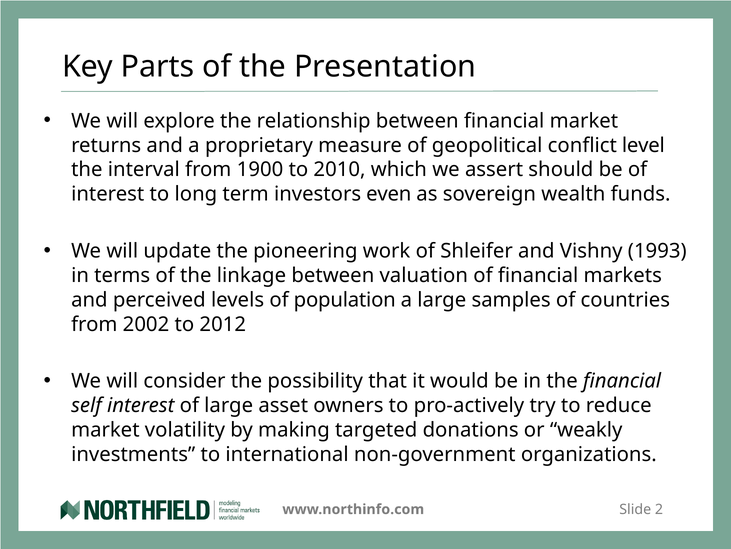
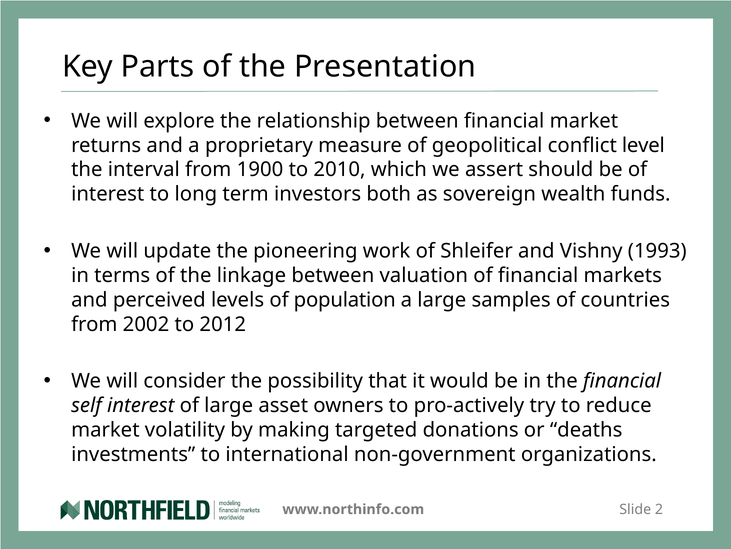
even: even -> both (389, 194)
weakly: weakly -> deaths (586, 430)
